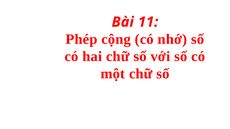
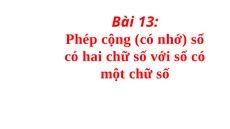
11: 11 -> 13 (148, 22)
